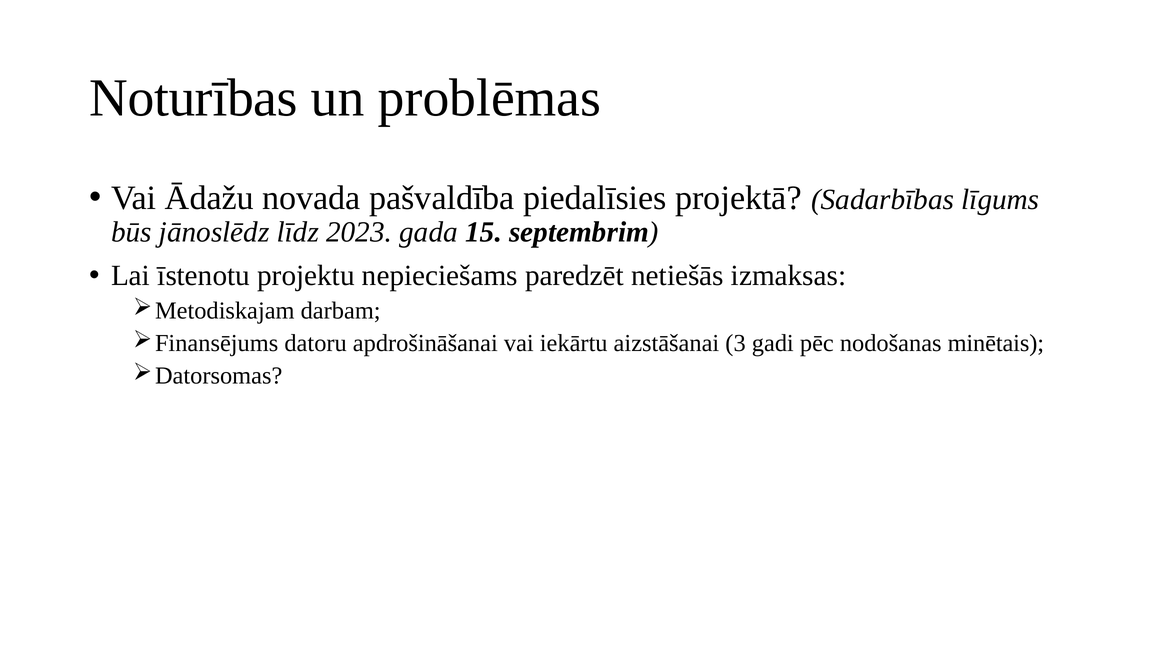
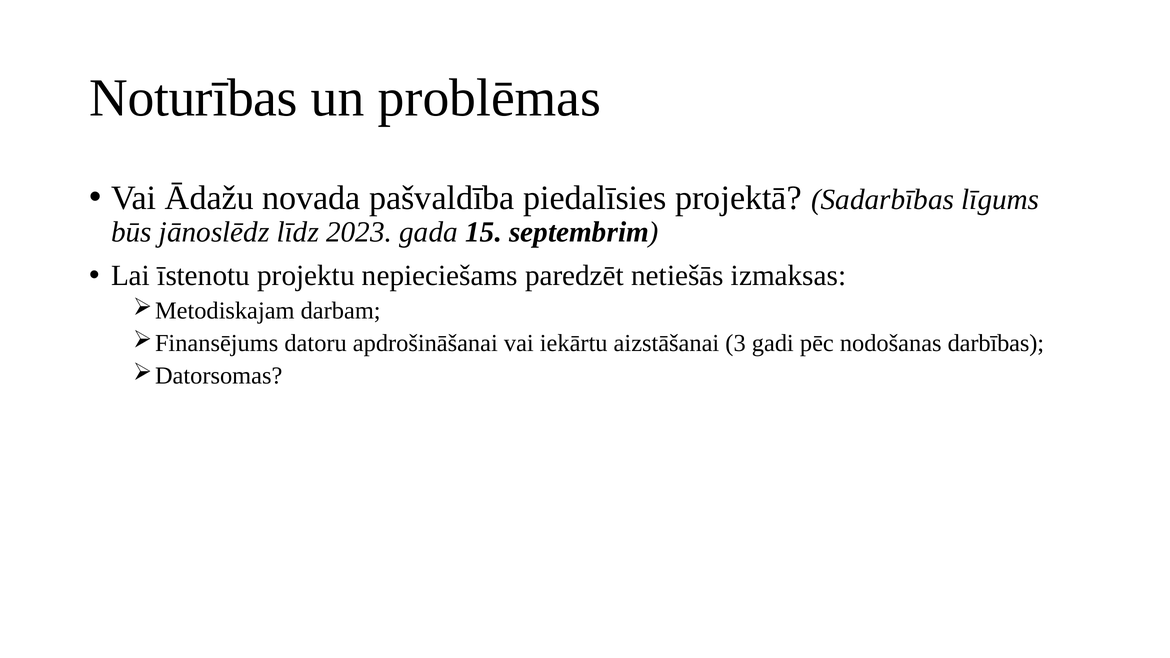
minētais: minētais -> darbības (996, 343)
